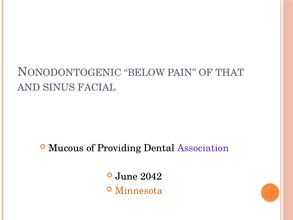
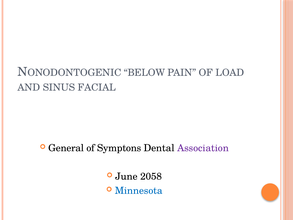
THAT: THAT -> LOAD (230, 73)
Mucous: Mucous -> General (66, 148)
Providing: Providing -> Symptons (119, 148)
2042: 2042 -> 2058 (151, 176)
Minnesota colour: orange -> blue (139, 190)
